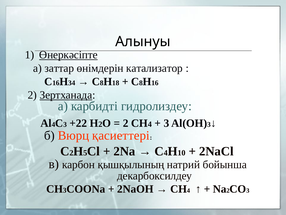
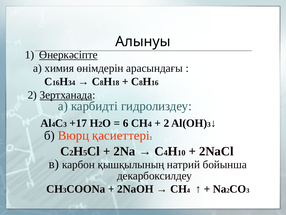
заттар: заттар -> химия (59, 68)
катализатор: катализатор -> арасындағы (154, 68)
+22: +22 -> +17 (78, 123)
2: 2 -> 6 (126, 123)
3: 3 -> 2 (166, 123)
